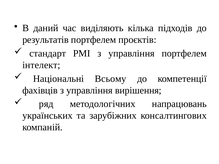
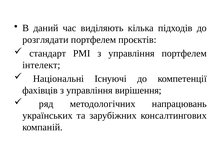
результатів: результатів -> розглядати (45, 40)
Всьому: Всьому -> Існуючі (111, 79)
